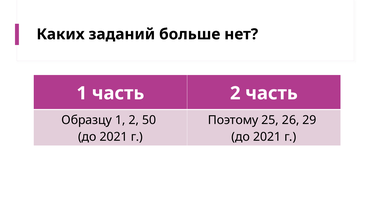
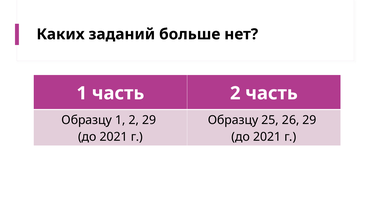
2 50: 50 -> 29 (149, 120)
Поэтому: Поэтому -> Образцу (233, 120)
